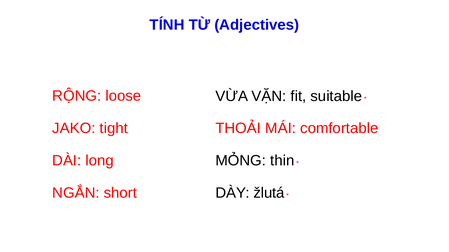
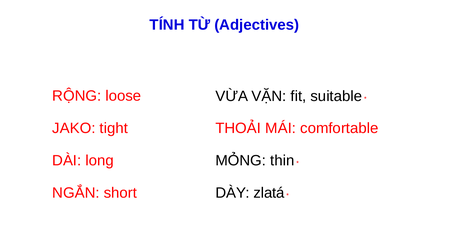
žlutá: žlutá -> zlatá (269, 193)
